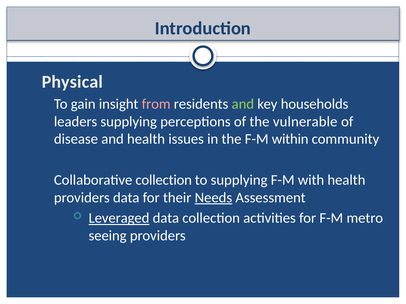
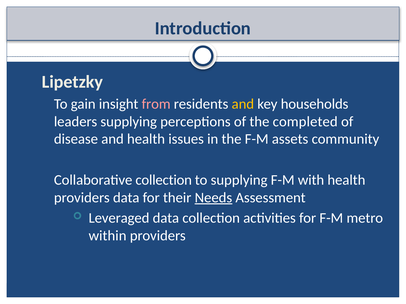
Physical: Physical -> Lipetzky (72, 82)
and colour: light green -> yellow (243, 104)
vulnerable: vulnerable -> completed (305, 122)
within: within -> assets (290, 139)
Leveraged underline: present -> none (119, 218)
seeing: seeing -> within (108, 236)
